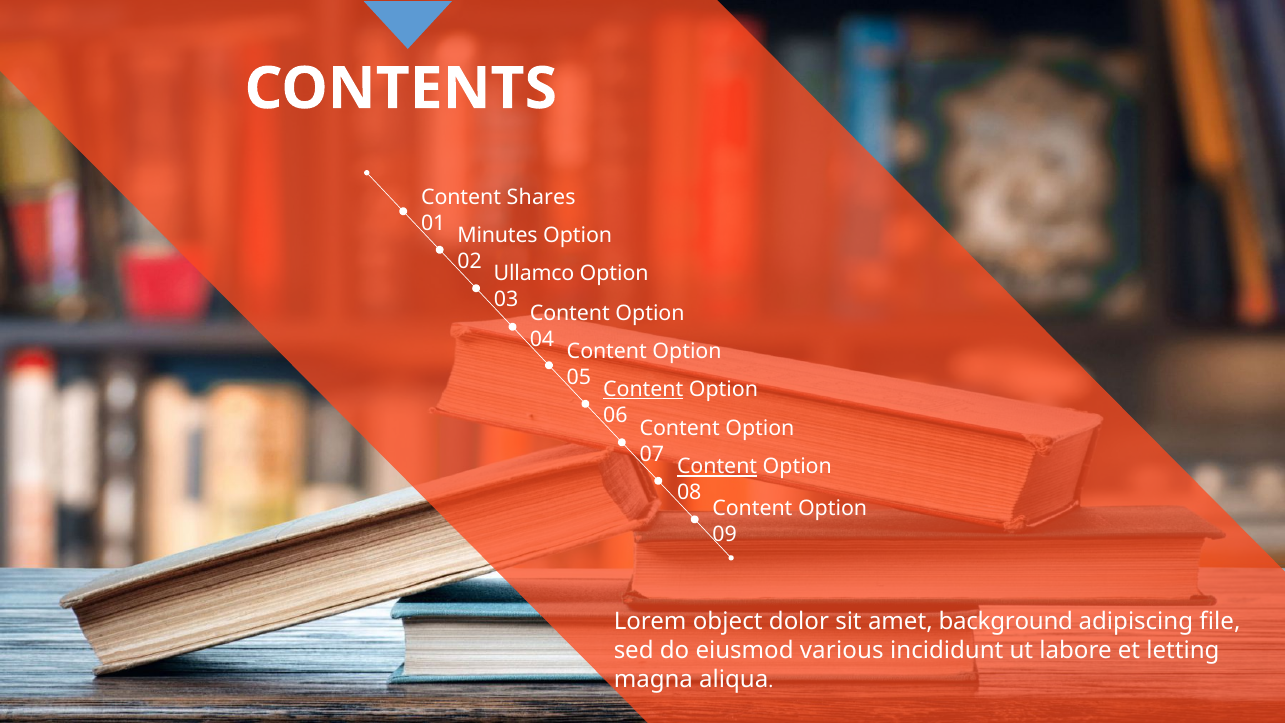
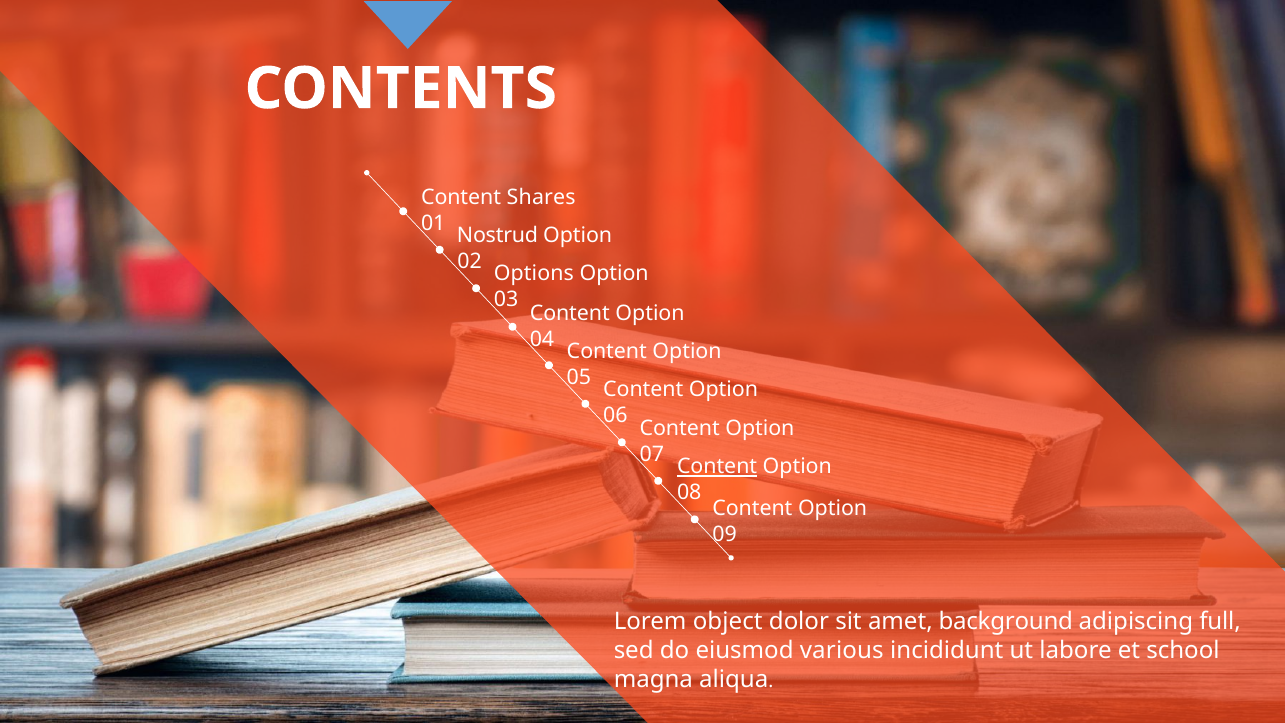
Minutes: Minutes -> Nostrud (498, 235)
Ullamco: Ullamco -> Options (534, 274)
Content underline: present -> none (643, 389)
file: file -> full (1220, 622)
letting: letting -> school (1183, 651)
